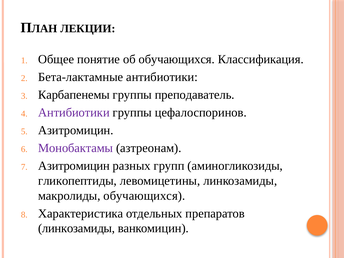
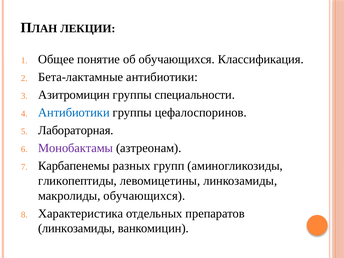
Карбапенемы: Карбапенемы -> Азитромицин (74, 95)
преподаватель: преподаватель -> специальности (195, 95)
Антибиотики colour: purple -> blue (74, 113)
Азитромицин: Азитромицин -> Лабораторная (76, 130)
Азитромицин: Азитромицин -> Карбапенемы (74, 166)
